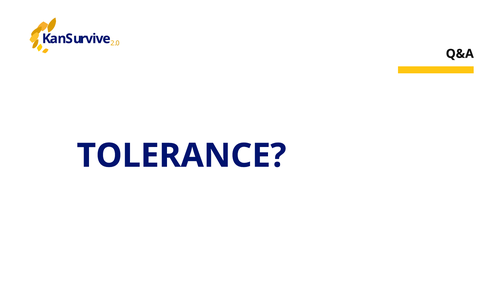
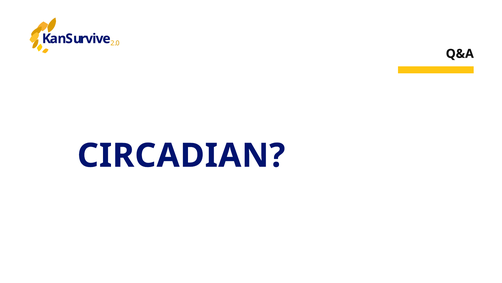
TOLERANCE: TOLERANCE -> CIRCADIAN (181, 155)
